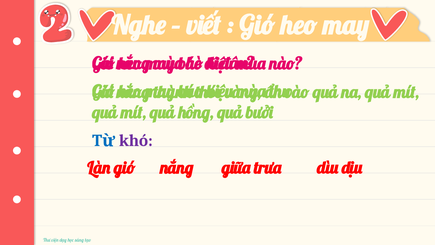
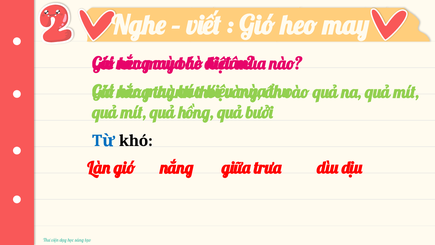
khó colour: purple -> black (136, 141)
